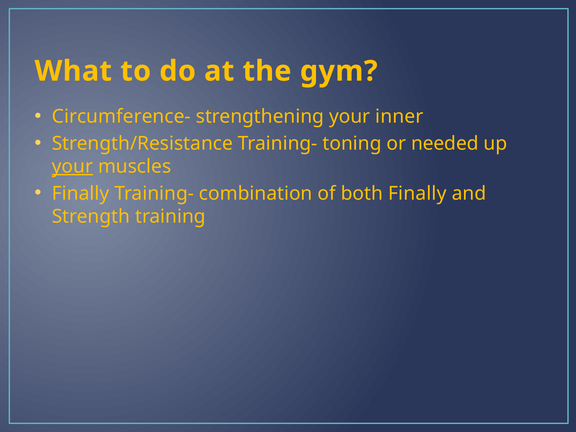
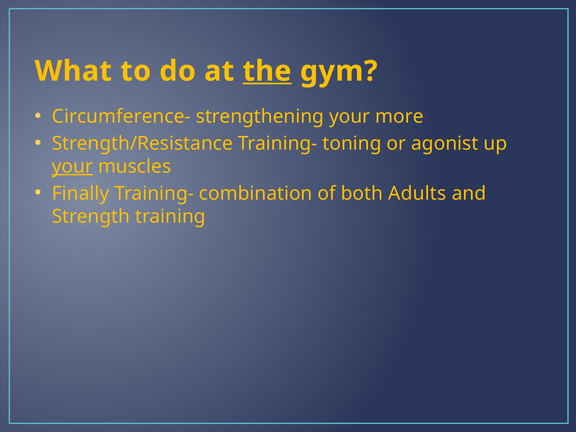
the underline: none -> present (267, 71)
inner: inner -> more (399, 117)
needed: needed -> agonist (445, 143)
both Finally: Finally -> Adults (417, 193)
